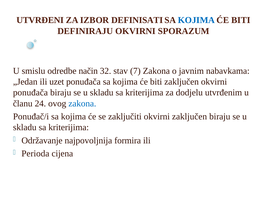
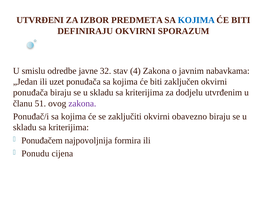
DEFINISATI: DEFINISATI -> PREDMETA (137, 20)
način: način -> javne (88, 71)
7: 7 -> 4 (135, 71)
24: 24 -> 51 (40, 103)
zakona colour: blue -> purple (82, 103)
okvirni zaključen: zaključen -> obavezno (190, 116)
Održavanje: Održavanje -> Ponuđačem (42, 140)
Perioda: Perioda -> Ponudu (35, 153)
